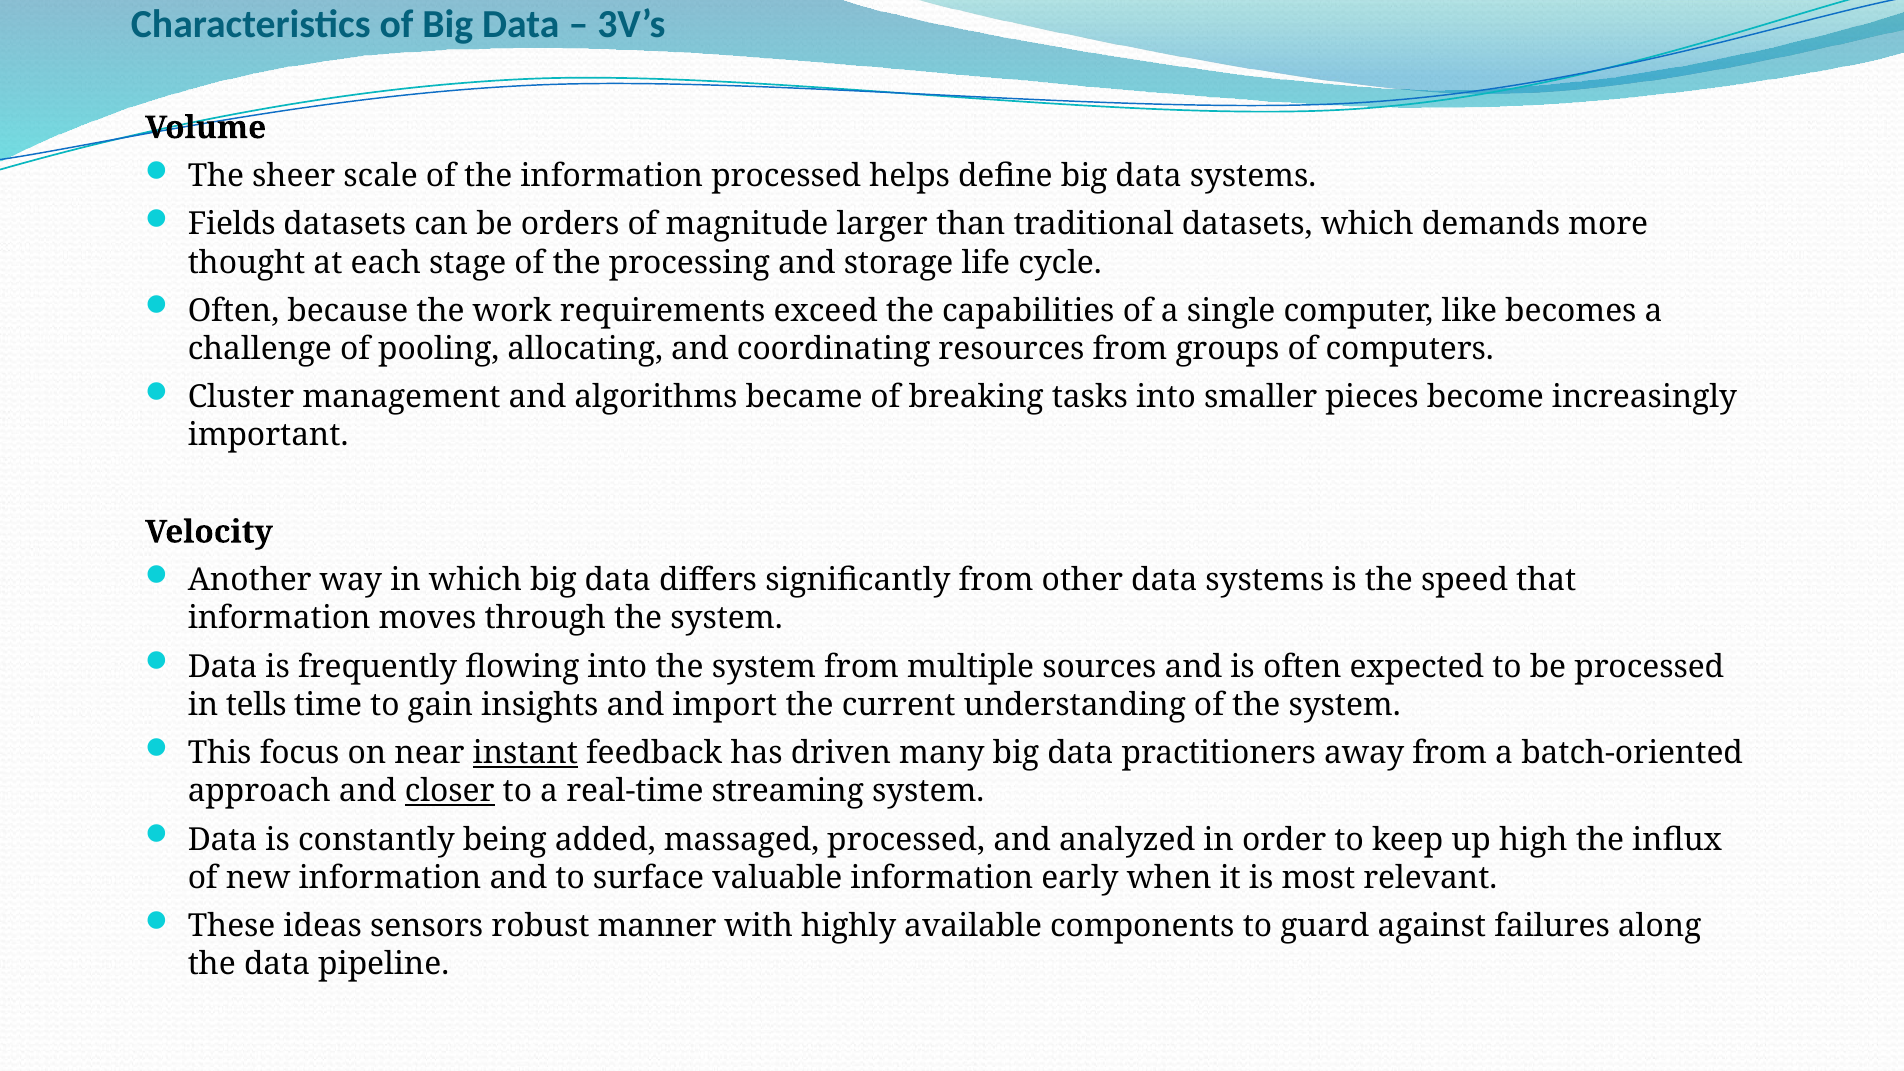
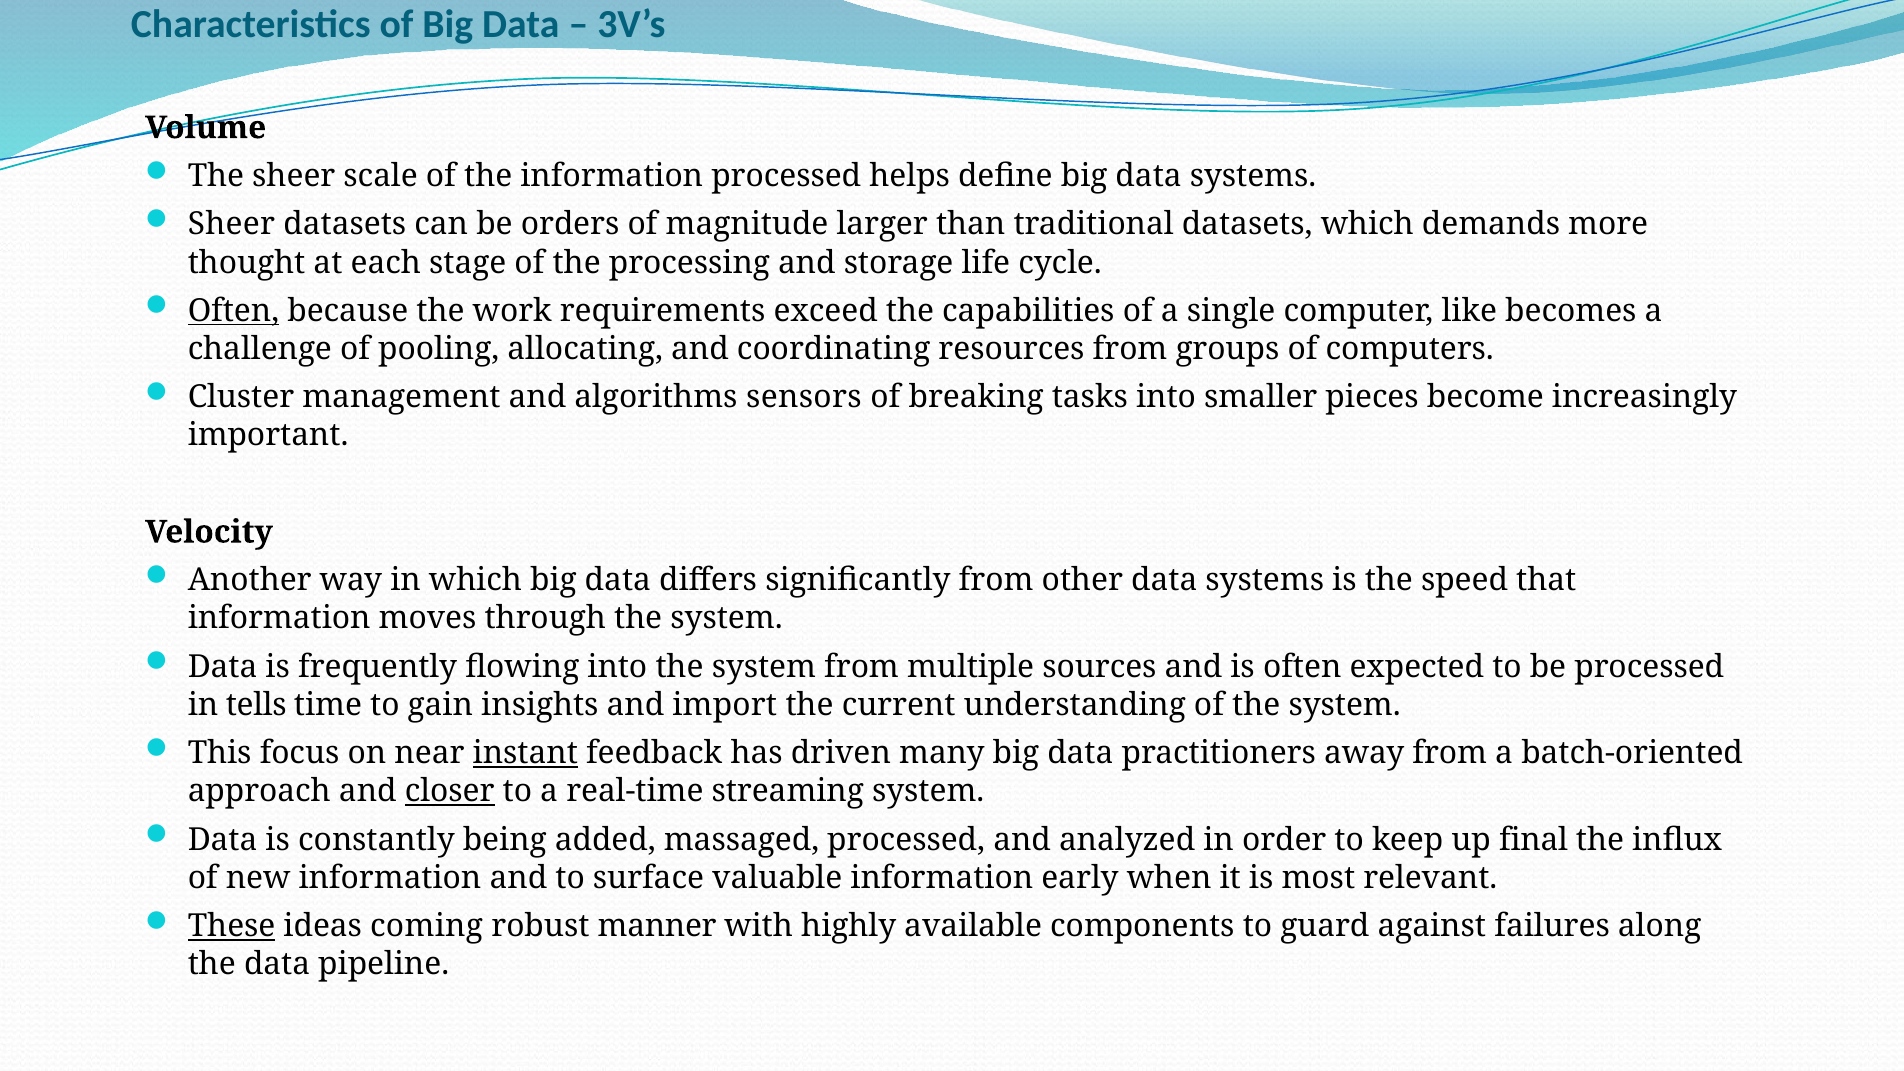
Fields: Fields -> Sheer (231, 224)
Often underline: none -> present (233, 311)
became: became -> sensors (804, 397)
high: high -> final (1534, 840)
These underline: none -> present (232, 926)
sensors: sensors -> coming (427, 926)
